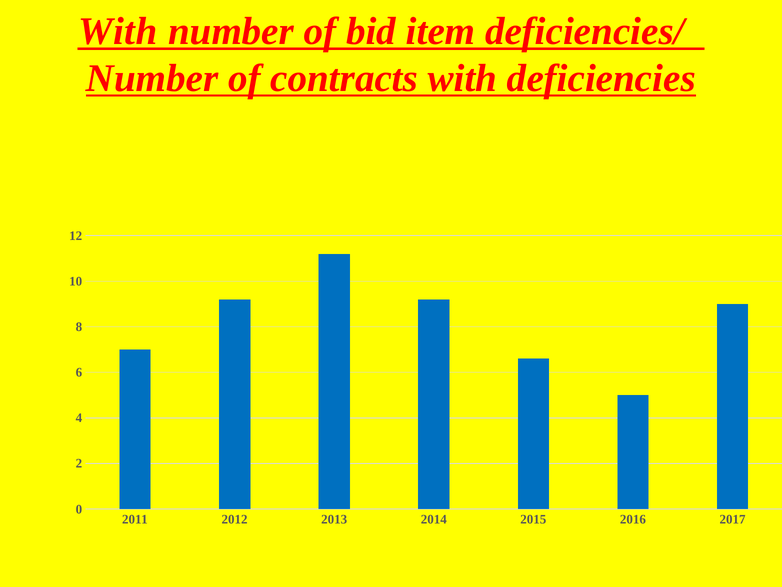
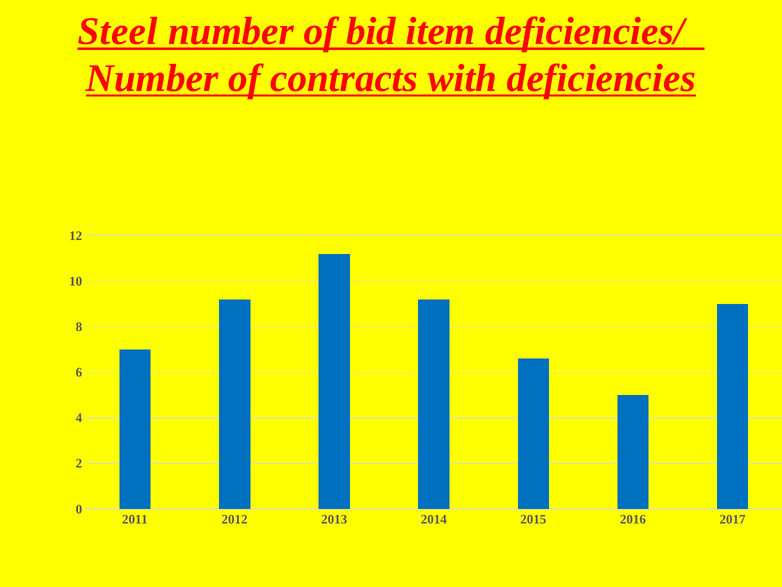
With: With -> Steel (118, 31)
